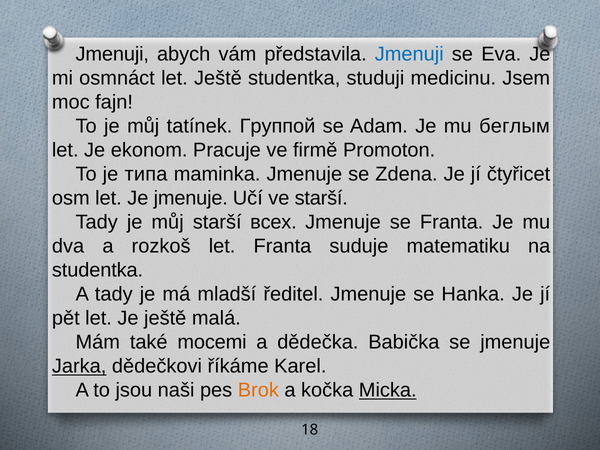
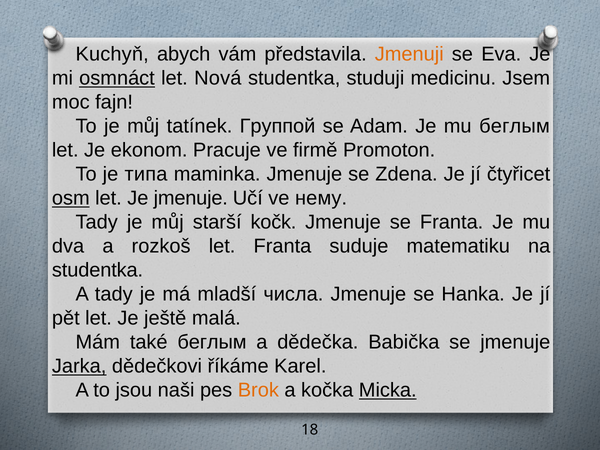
Jmenuji: Jmenuji -> Kuchyň (112, 54)
Jmenuji colour: blue -> orange (409, 54)
osmnáct underline: none -> present (117, 78)
let Ještě: Ještě -> Nová (218, 78)
osm underline: none -> present (71, 198)
ve starší: starší -> нему (321, 198)
всех: всех -> kočk (273, 222)
ředitel: ředitel -> числа (293, 294)
také mocemi: mocemi -> беглым (212, 342)
